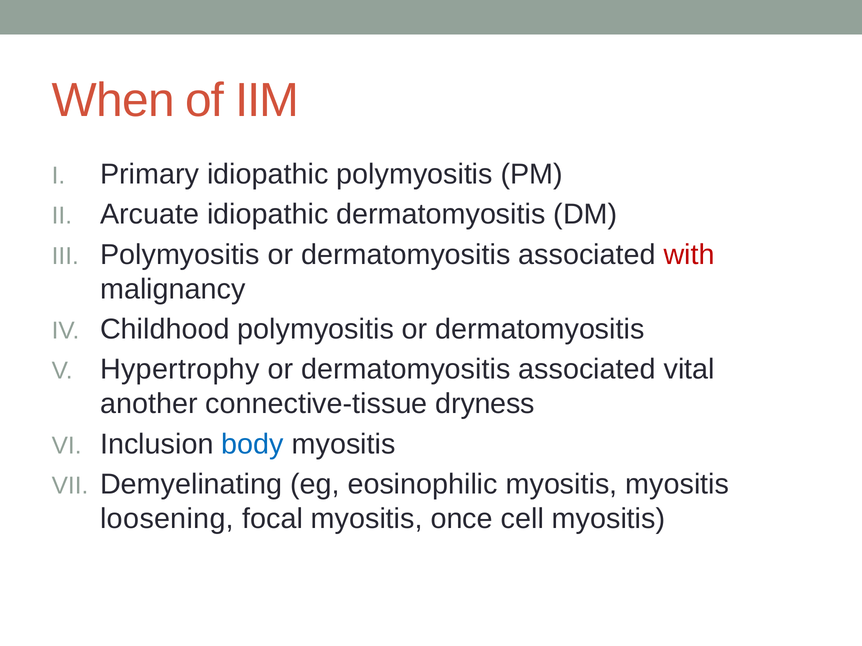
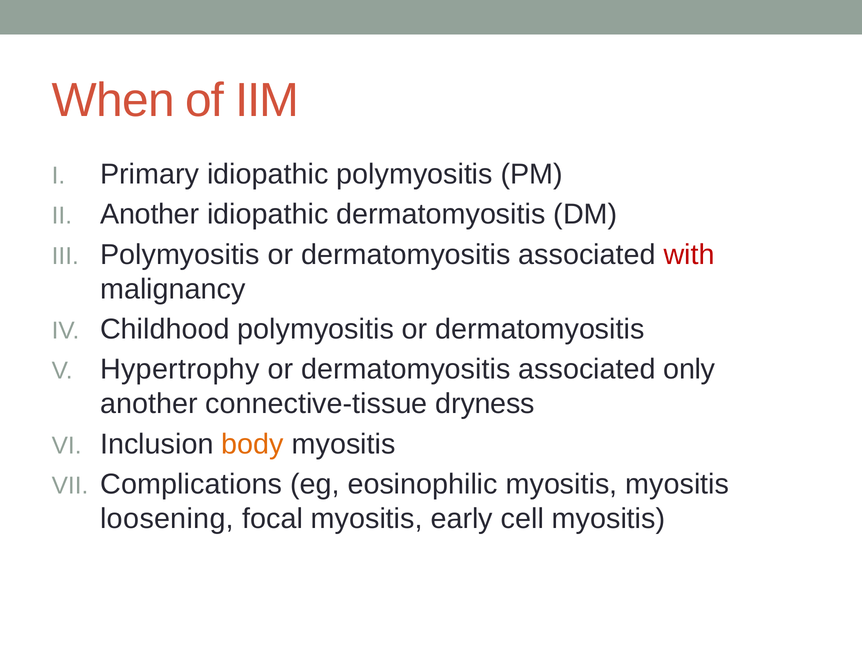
Arcuate: Arcuate -> Another (150, 215)
vital: vital -> only (689, 370)
body colour: blue -> orange (253, 444)
Demyelinating: Demyelinating -> Complications (191, 485)
once: once -> early (462, 519)
